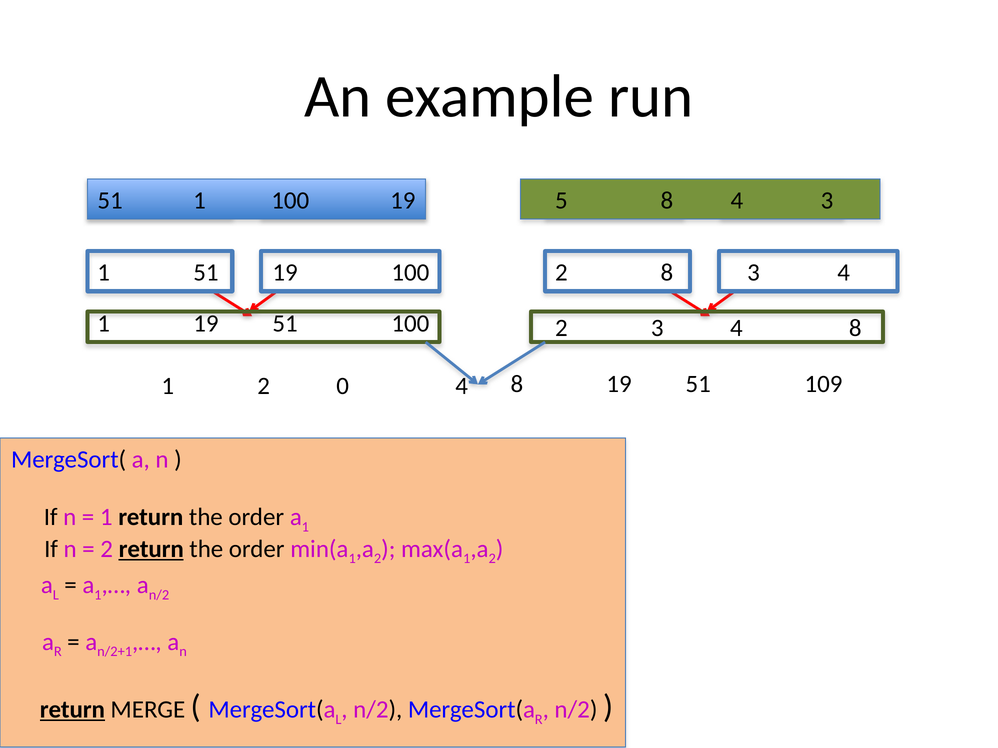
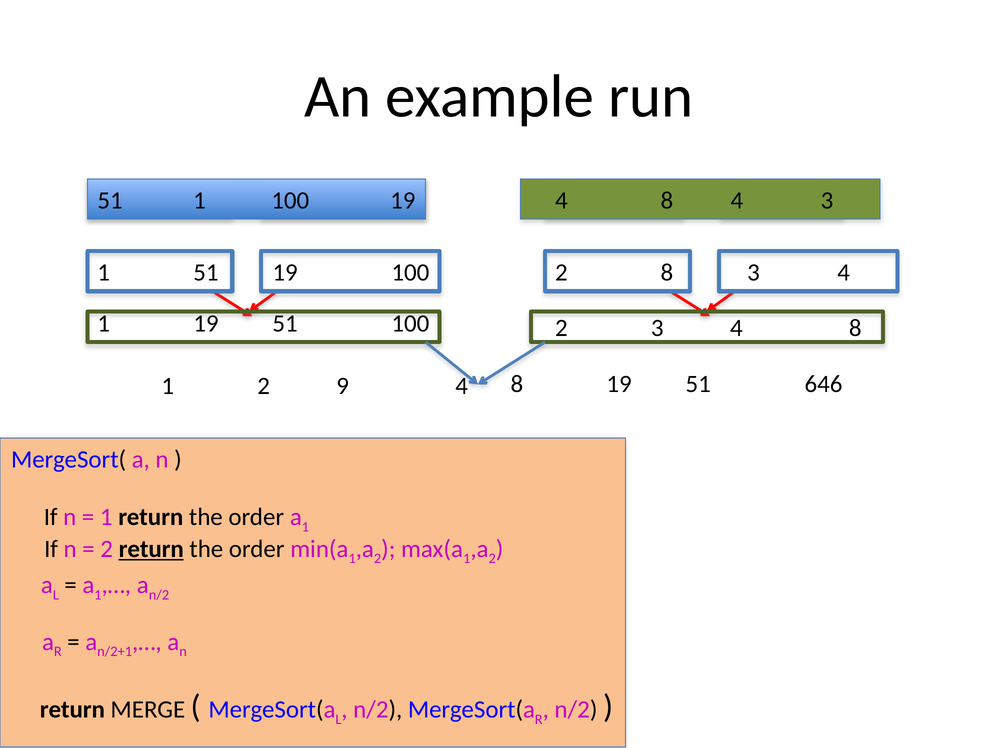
19 5: 5 -> 4 (561, 201)
0: 0 -> 9 (343, 386)
109: 109 -> 646 (823, 384)
return underline: present -> none (72, 710)
